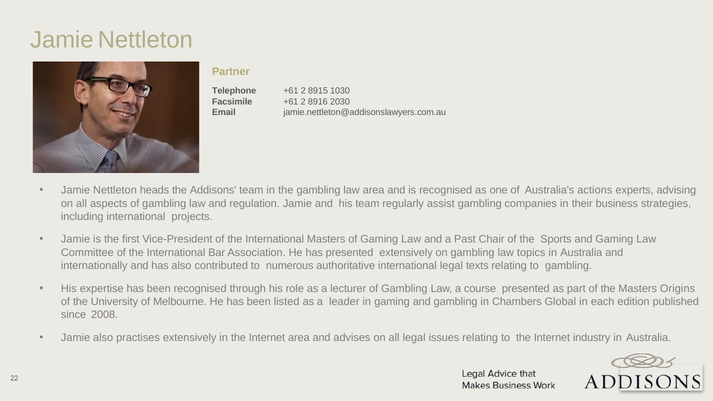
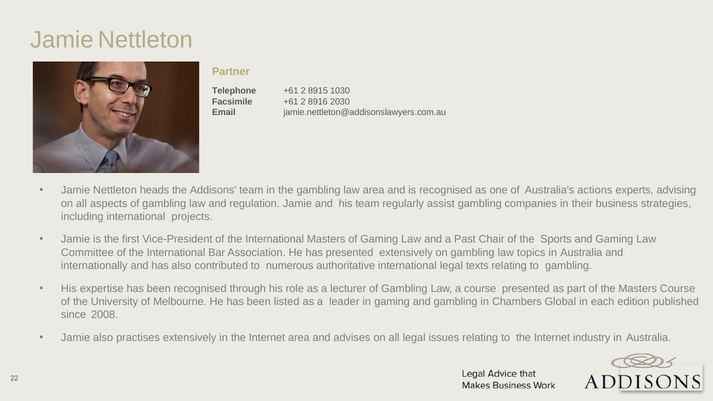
Masters Origins: Origins -> Course (678, 289)
